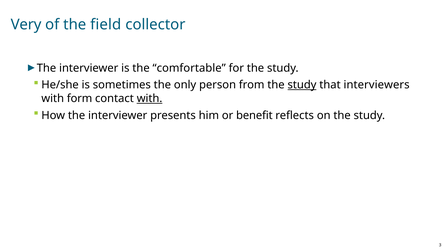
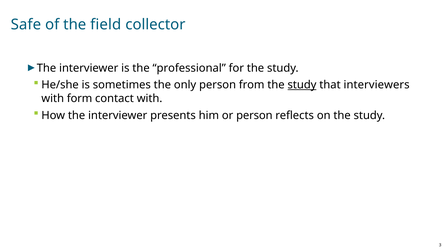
Very: Very -> Safe (26, 25)
comfortable: comfortable -> professional (189, 68)
with underline: present -> none (150, 98)
or benefit: benefit -> person (254, 115)
